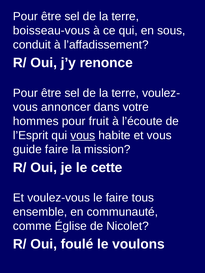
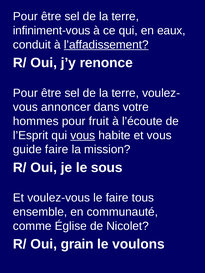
boisseau-vous: boisseau-vous -> infiniment-vous (52, 31)
sous: sous -> eaux (171, 31)
l’affadissement underline: none -> present (106, 45)
cette: cette -> sous (107, 168)
foulé: foulé -> grain (77, 244)
